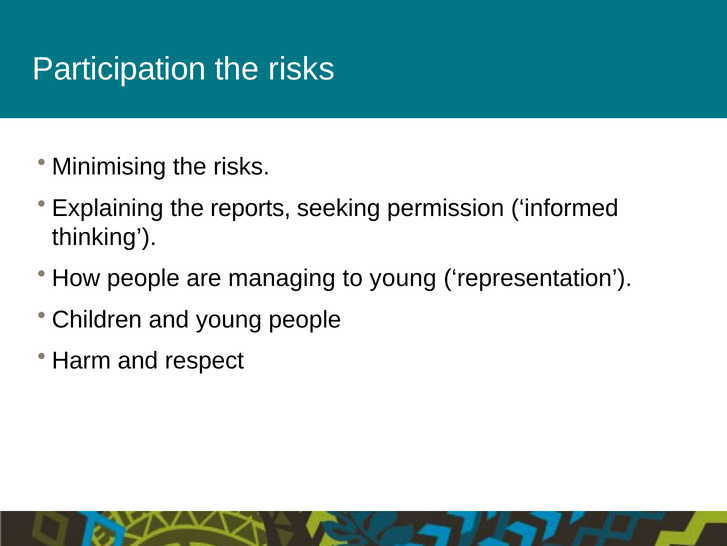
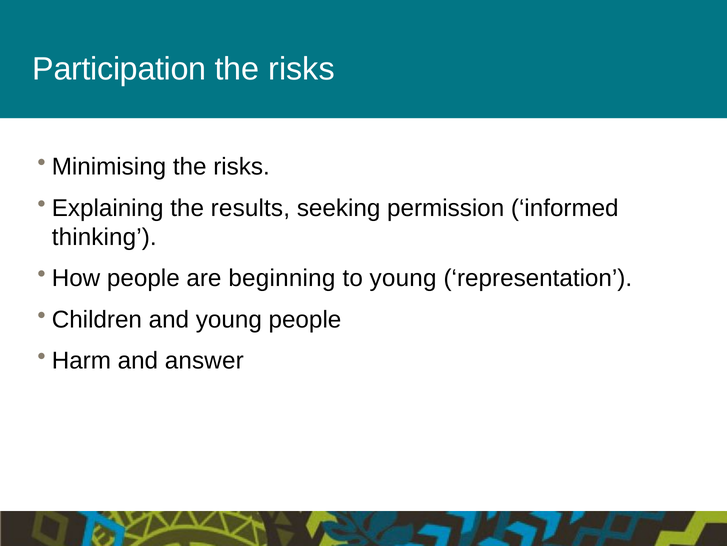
reports: reports -> results (250, 208)
managing: managing -> beginning (282, 278)
respect: respect -> answer (204, 360)
